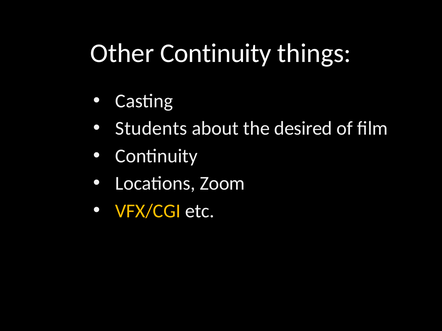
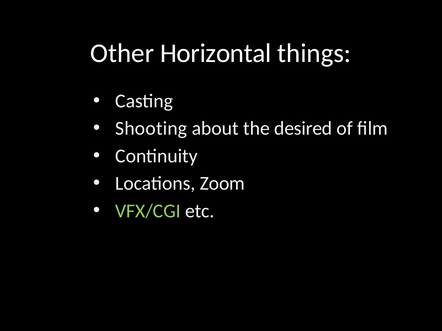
Other Continuity: Continuity -> Horizontal (216, 53)
Students: Students -> Shooting (151, 129)
VFX/CGI colour: yellow -> light green (148, 211)
